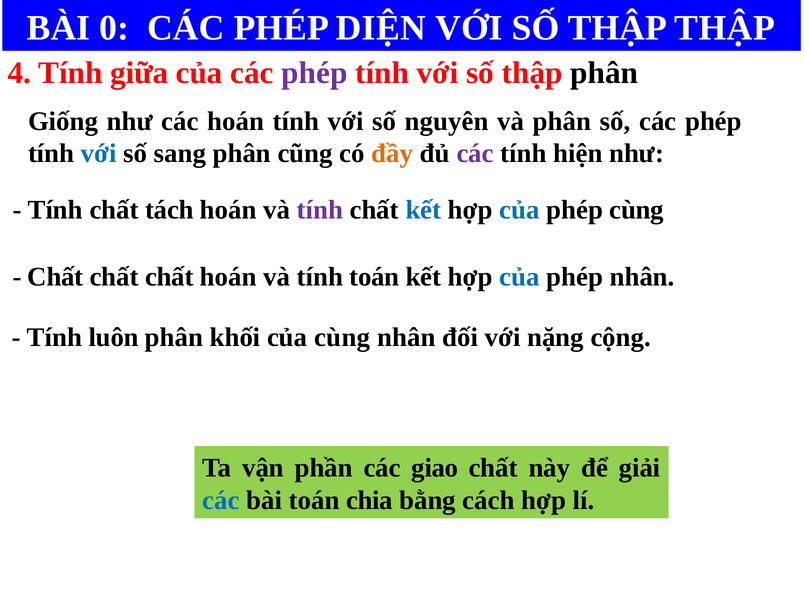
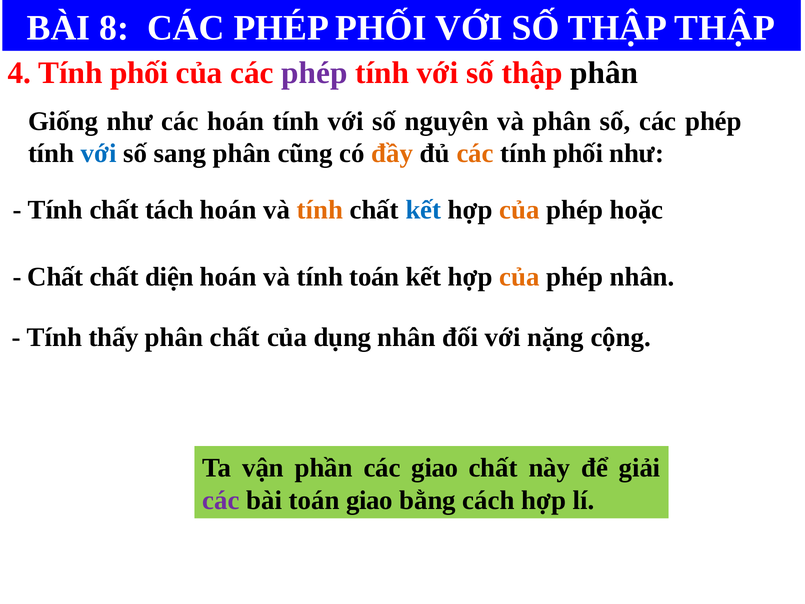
0: 0 -> 8 (114, 28)
PHÉP DIỆN: DIỆN -> PHỐI (381, 28)
4 Tính giữa: giữa -> phối (139, 73)
các colour: purple -> orange (475, 154)
hiện: hiện -> phối (578, 154)
tính colour: purple -> orange (320, 210)
của colour: blue -> orange (520, 210)
phép cùng: cùng -> hoặc (636, 210)
chất: chất -> diện (169, 277)
của colour: blue -> orange (520, 277)
luôn: luôn -> thấy (114, 337)
phân khối: khối -> chất (235, 337)
của cùng: cùng -> dụng (342, 337)
các colour: blue -> purple (221, 500)
toán chia: chia -> giao (369, 500)
